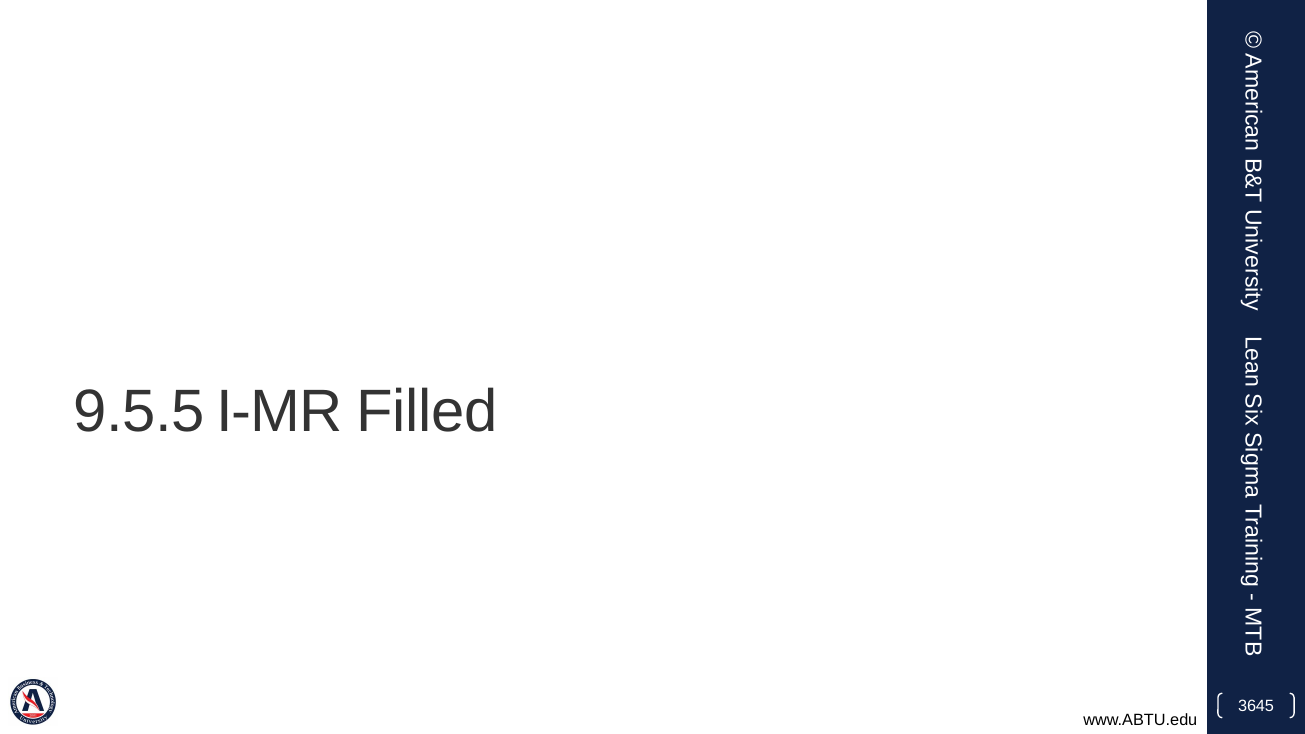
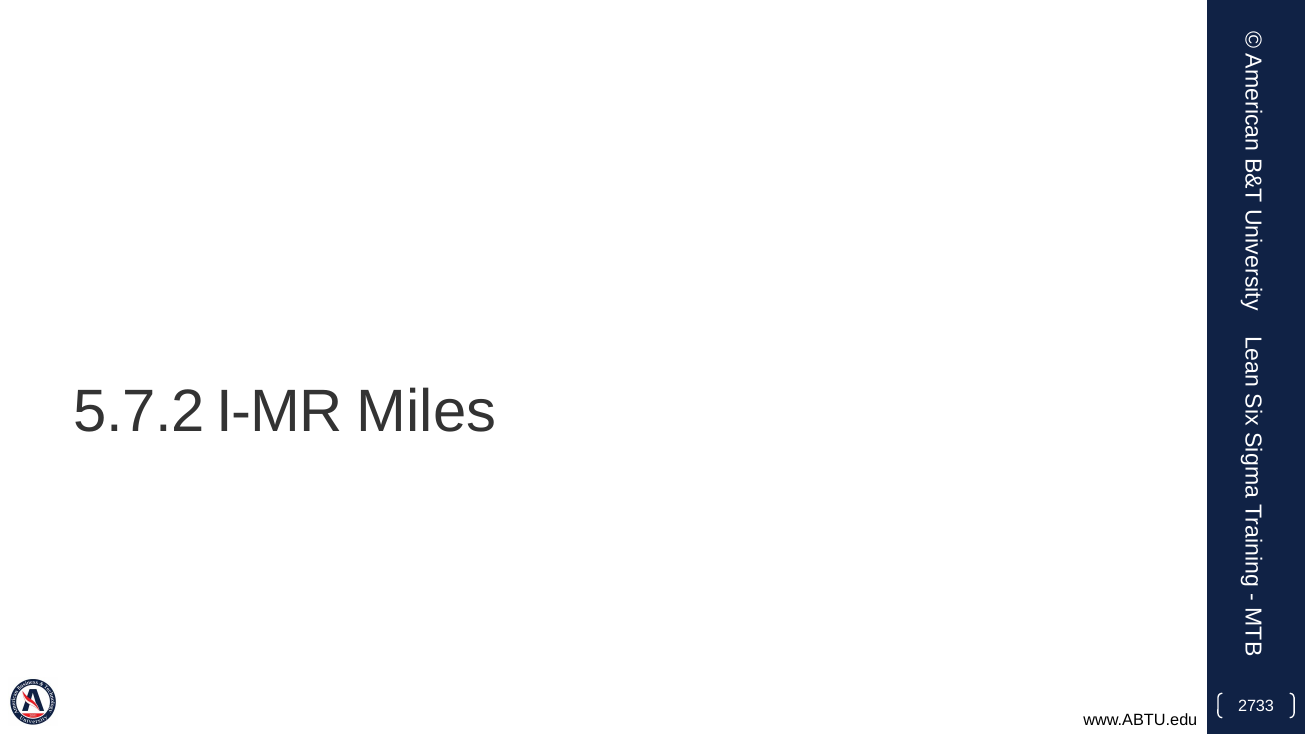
9.5.5: 9.5.5 -> 5.7.2 (139, 412)
Filled: Filled -> Miles (427, 412)
3645: 3645 -> 2733 (1256, 707)
